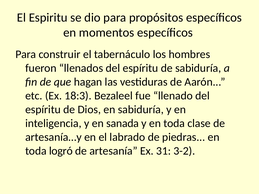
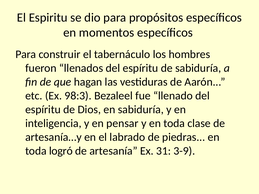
18:3: 18:3 -> 98:3 (78, 96)
sanada: sanada -> pensar (122, 123)
3-2: 3-2 -> 3-9 (184, 151)
